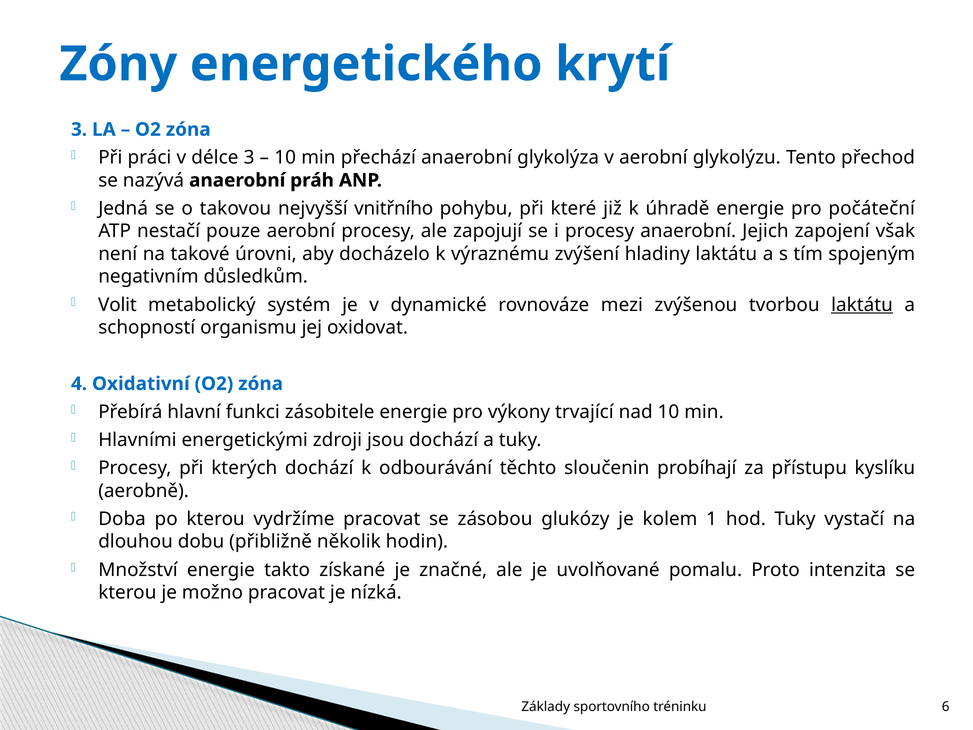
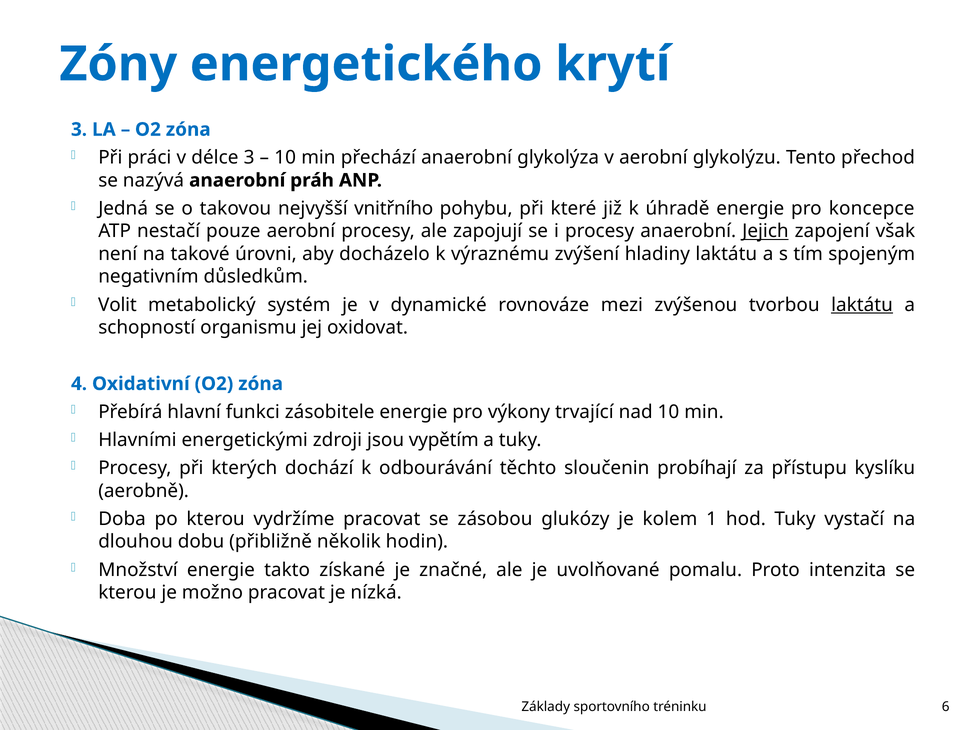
počáteční: počáteční -> koncepce (872, 208)
Jejich underline: none -> present (765, 231)
jsou dochází: dochází -> vypětím (444, 440)
